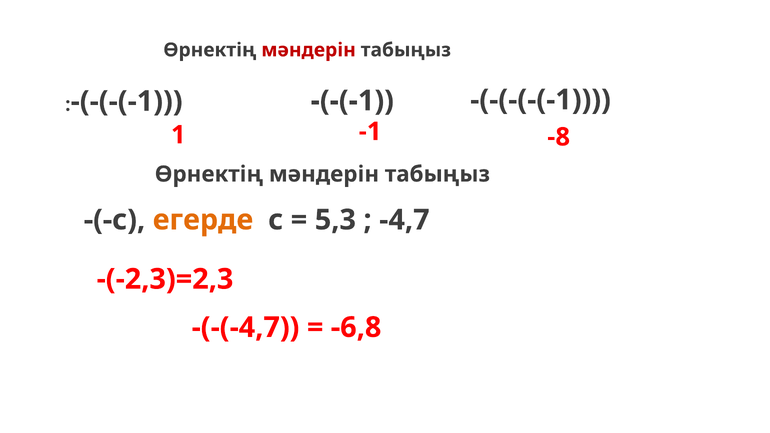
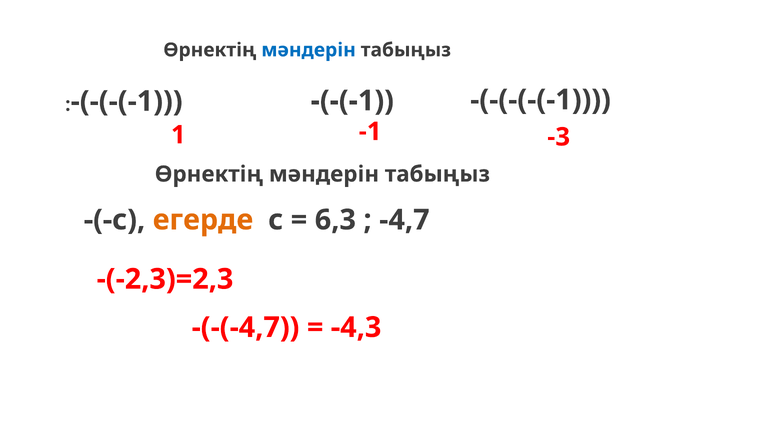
мәндерін colour: red -> blue (309, 50)
-8: -8 -> -3 (559, 137)
5,3: 5,3 -> 6,3 (335, 220)
-6,8: -6,8 -> -4,3 (356, 328)
